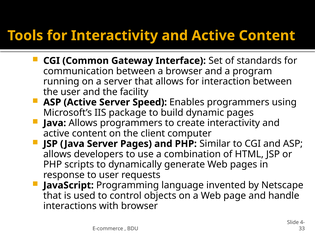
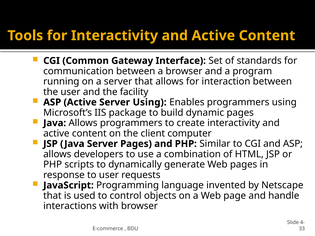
Server Speed: Speed -> Using (150, 102)
